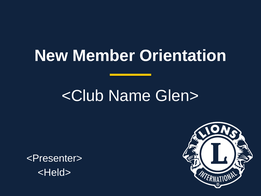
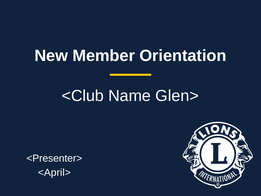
<Held>: <Held> -> <April> (54, 172)
